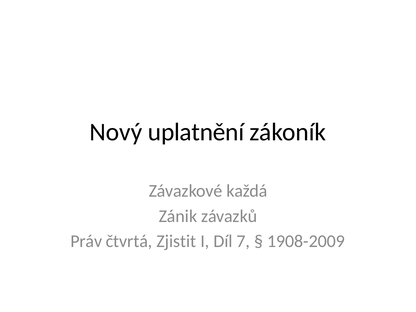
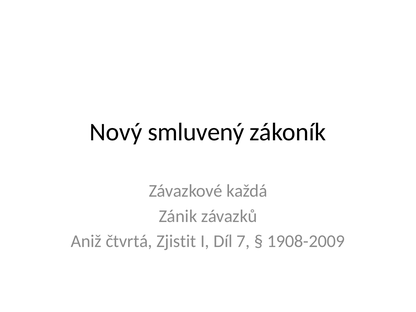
uplatnění: uplatnění -> smluvený (196, 132)
Práv: Práv -> Aniž (86, 241)
